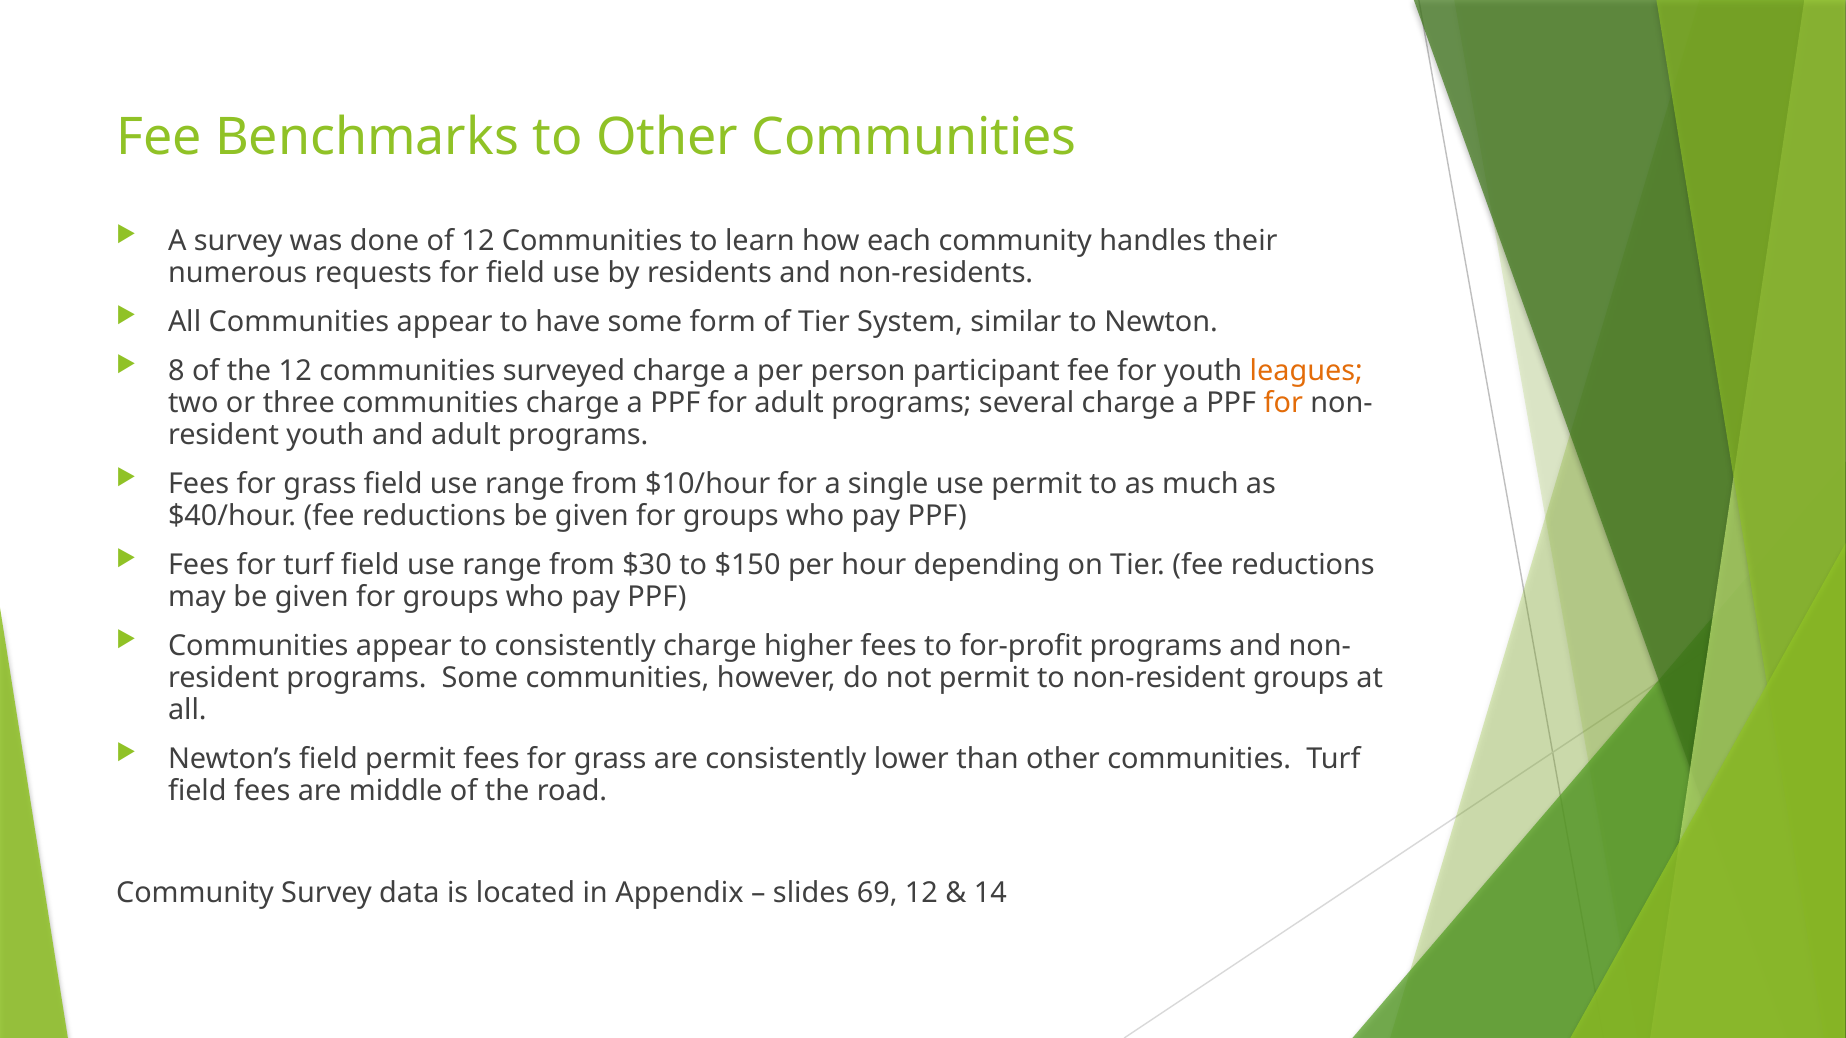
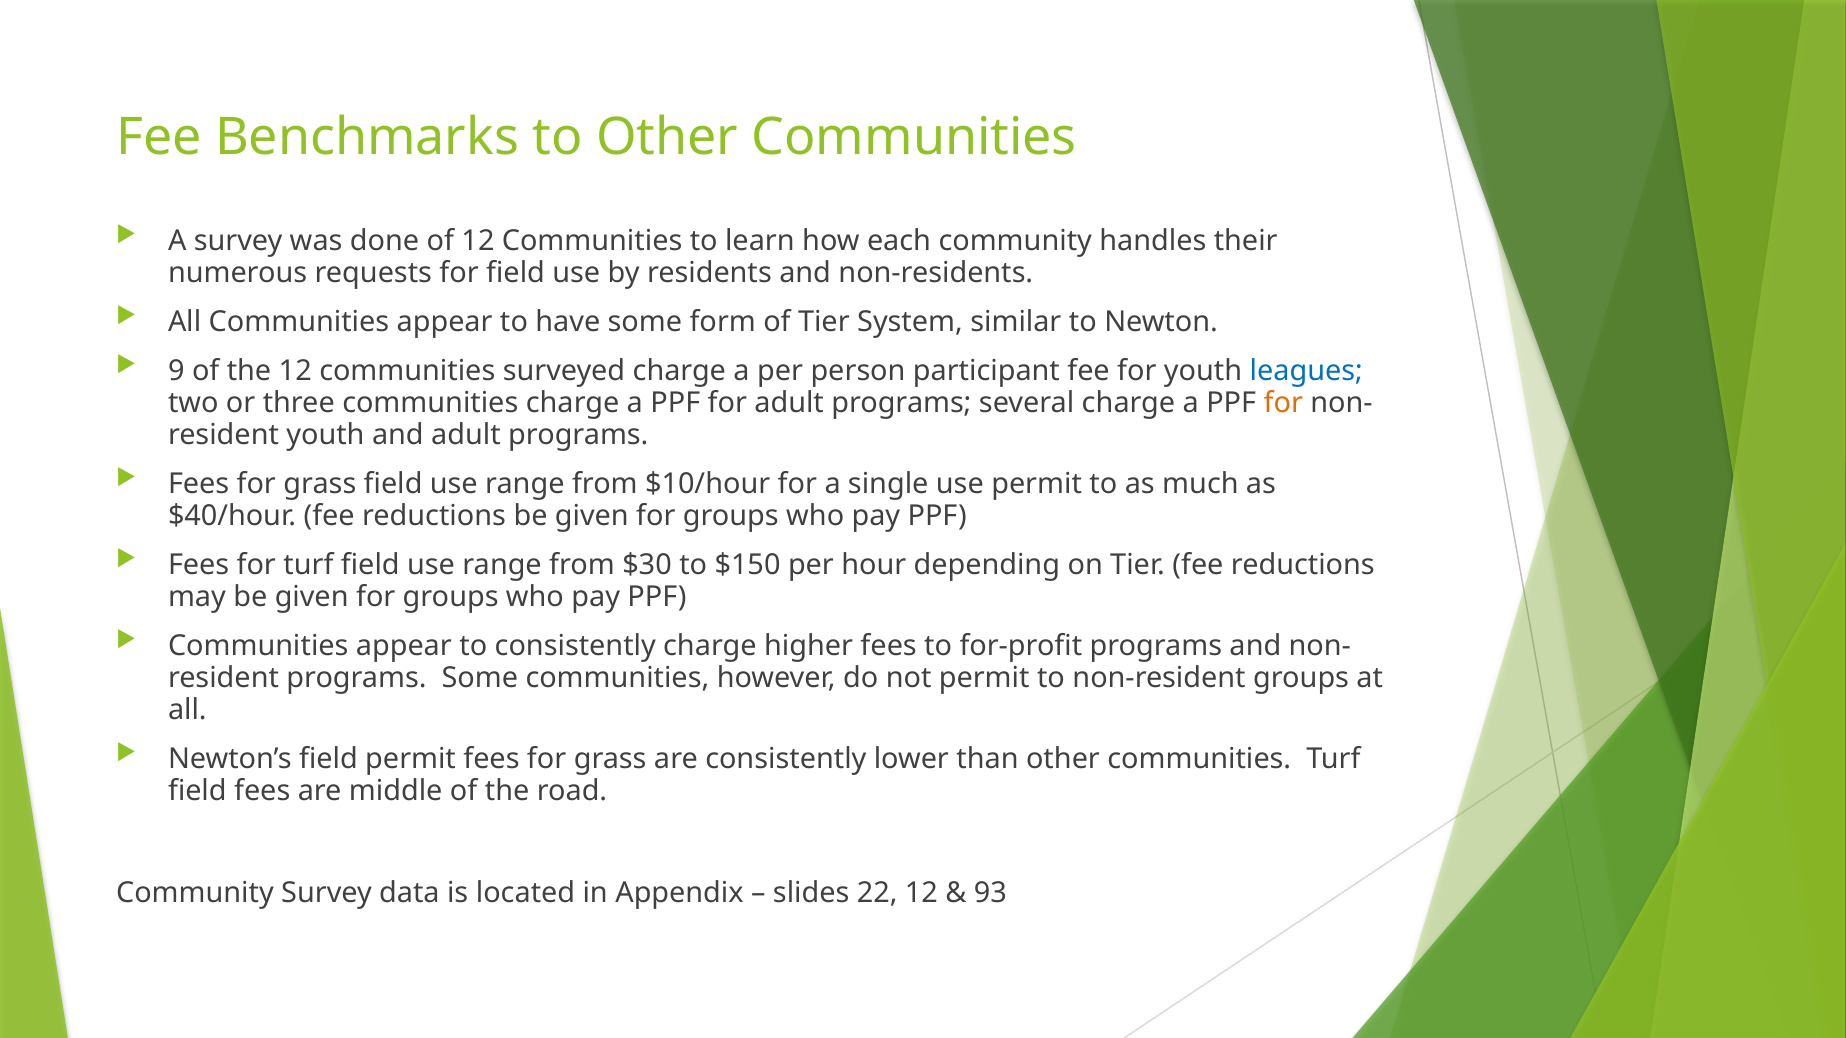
8: 8 -> 9 (176, 371)
leagues colour: orange -> blue (1306, 371)
69: 69 -> 22 (877, 894)
14: 14 -> 93 (990, 894)
